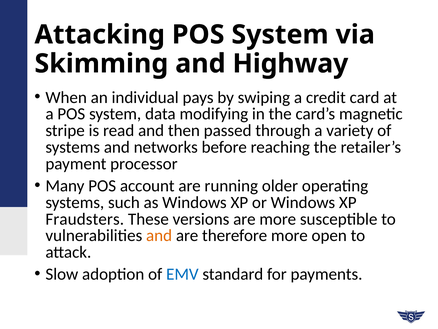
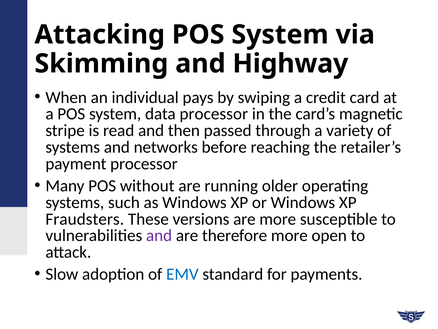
data modifying: modifying -> processor (214, 114)
account: account -> without (147, 186)
and colour: orange -> purple (159, 235)
